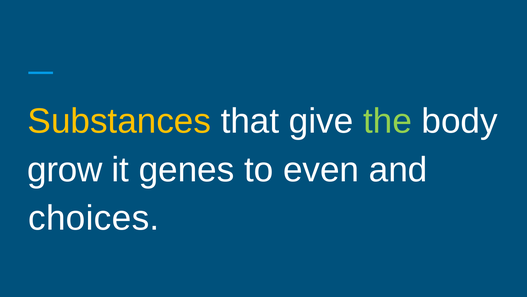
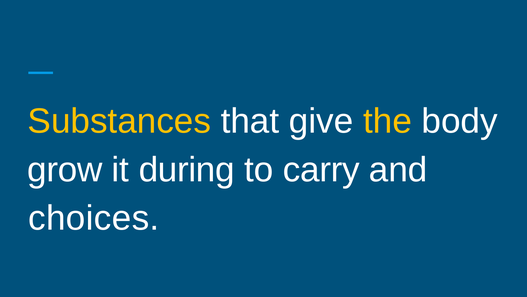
the colour: light green -> yellow (387, 121)
genes: genes -> during (187, 169)
even: even -> carry (321, 169)
